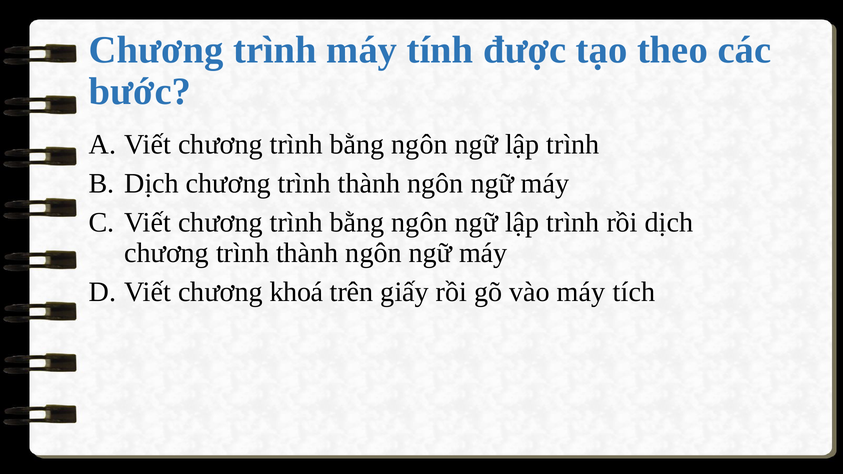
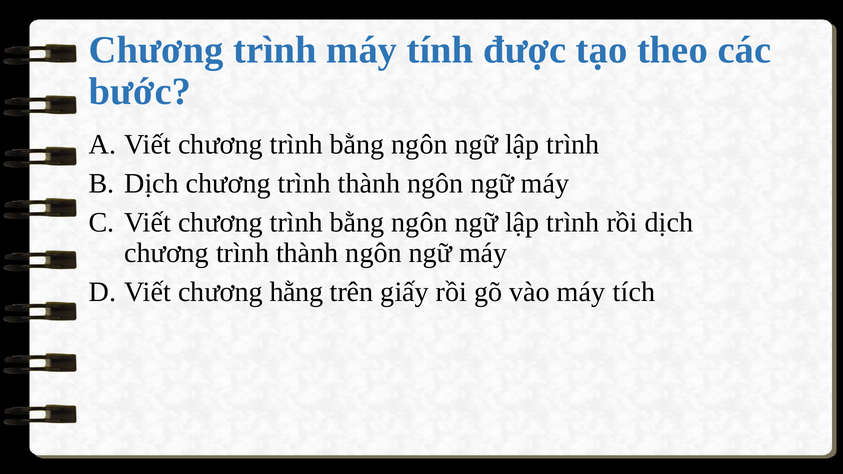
khoá: khoá -> hằng (296, 292)
